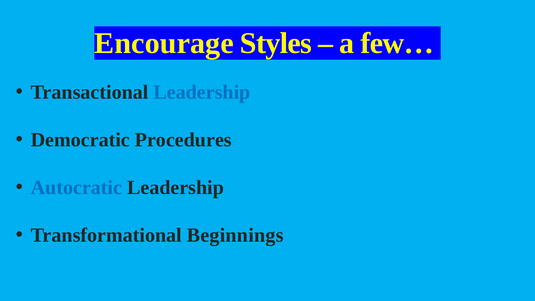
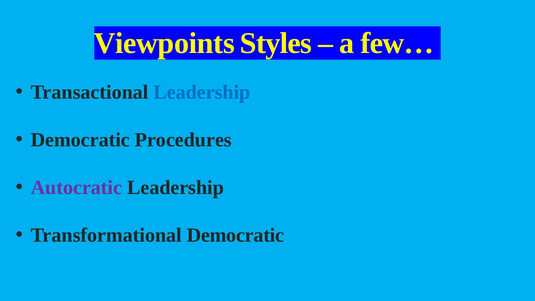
Encourage: Encourage -> Viewpoints (164, 43)
Autocratic colour: blue -> purple (76, 187)
Transformational Beginnings: Beginnings -> Democratic (235, 235)
